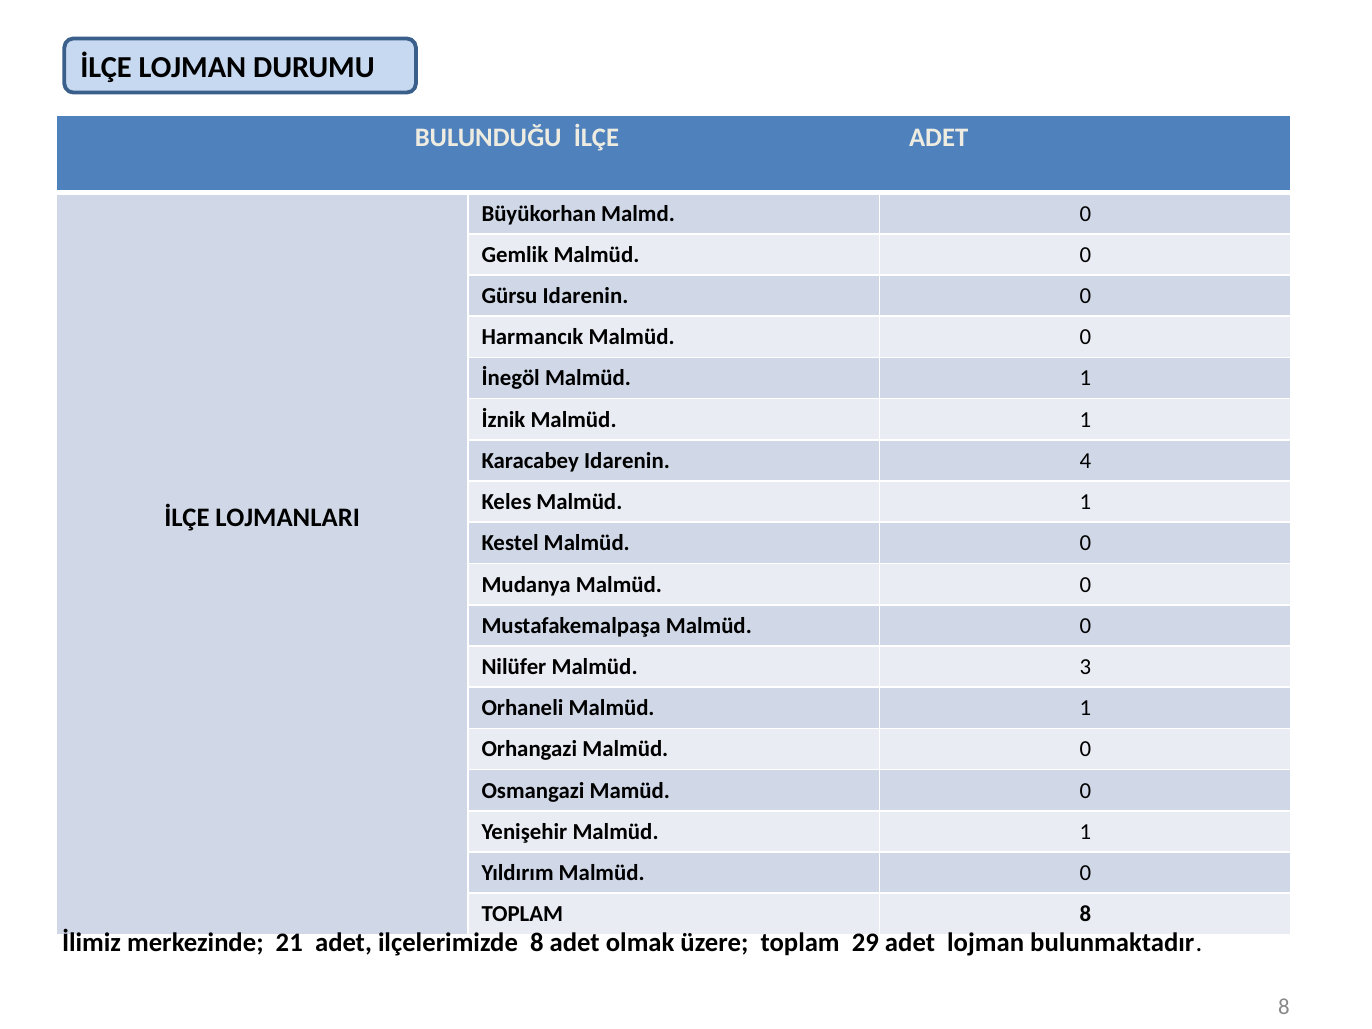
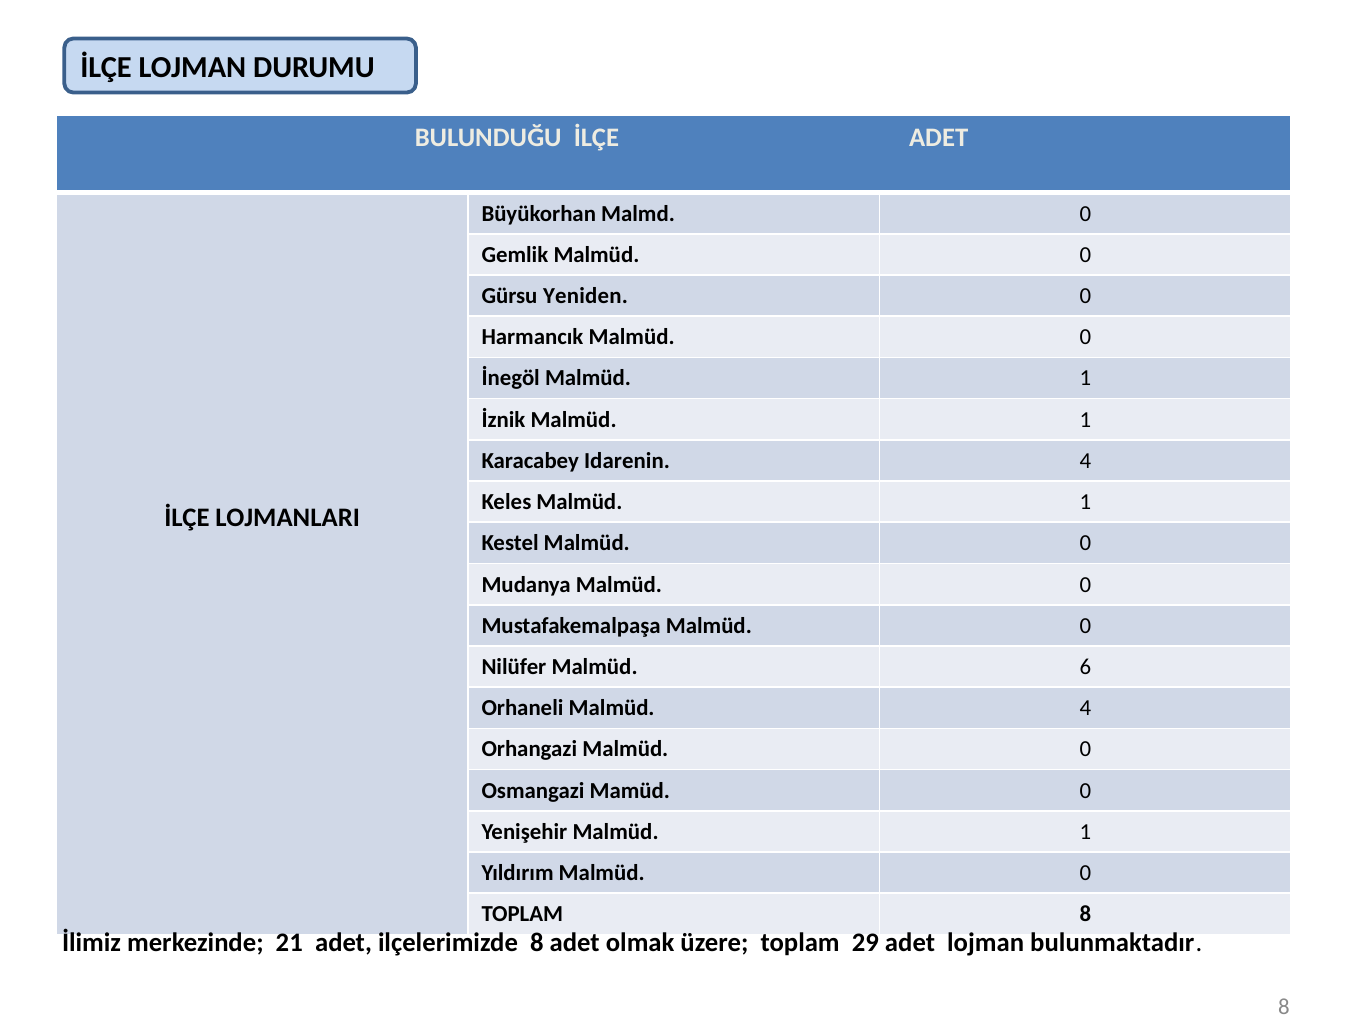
Gürsu Idarenin: Idarenin -> Yeniden (585, 296)
3: 3 -> 6 (1085, 667)
Orhaneli Malmüd 1: 1 -> 4 (1085, 708)
